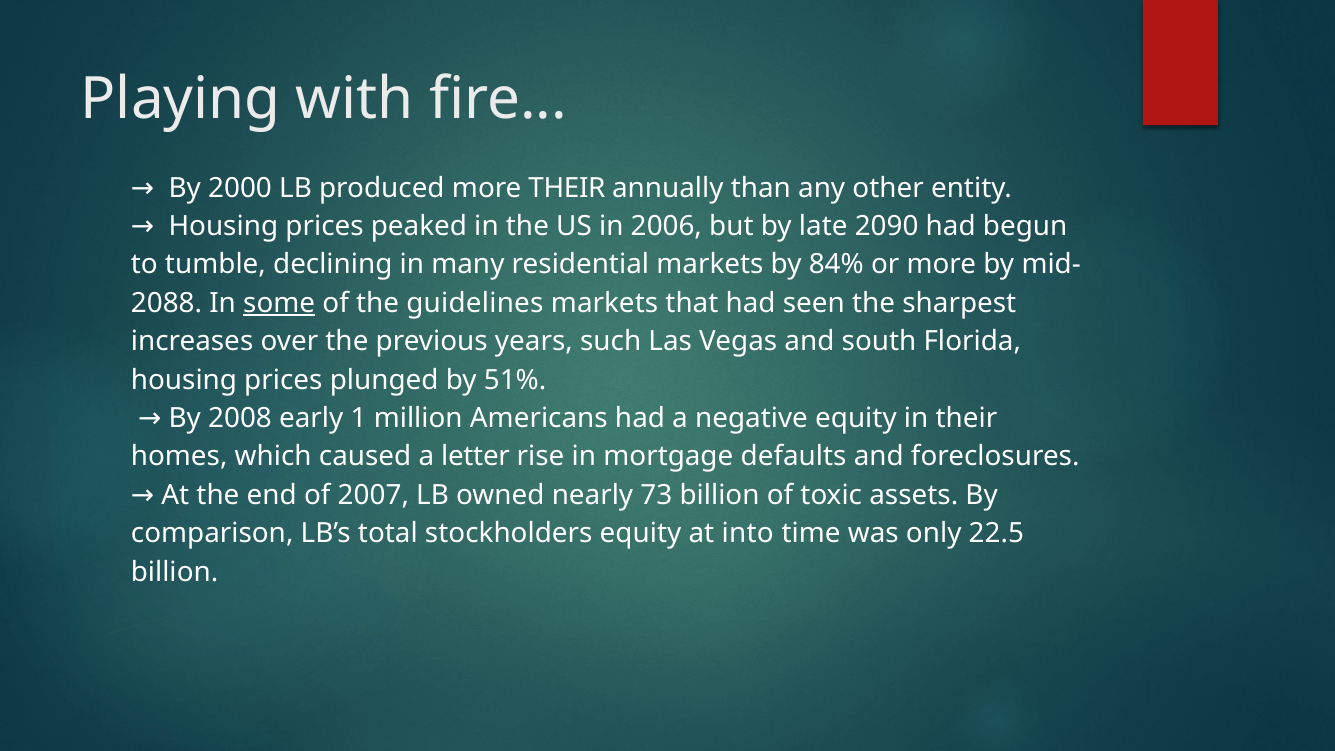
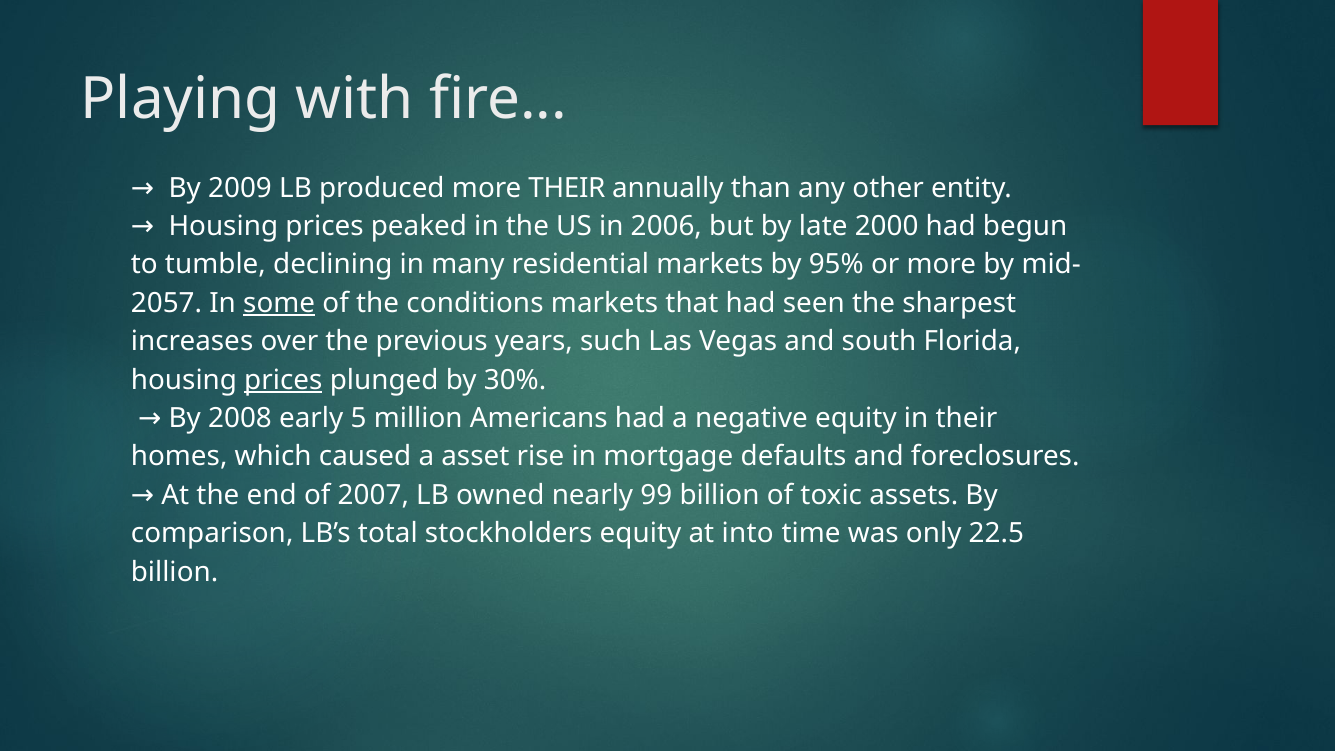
2000: 2000 -> 2009 (240, 188)
2090: 2090 -> 2000 (887, 226)
84%: 84% -> 95% (836, 265)
2088: 2088 -> 2057 (167, 303)
guidelines: guidelines -> conditions (475, 303)
prices underline: none -> present (283, 380)
51%: 51% -> 30% (515, 380)
1: 1 -> 5 (359, 418)
letter: letter -> asset (475, 457)
73: 73 -> 99 (656, 495)
